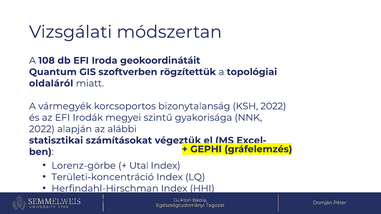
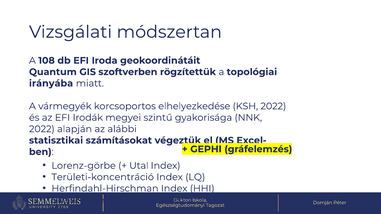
oldaláról: oldaláról -> irányába (51, 83)
bizonytalanság: bizonytalanság -> elhelyezkedése (194, 106)
